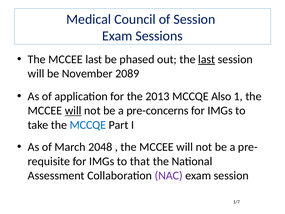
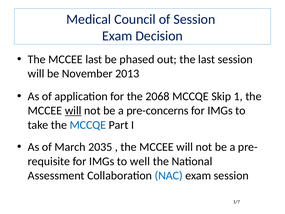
Sessions: Sessions -> Decision (159, 36)
last underline: present -> none (207, 59)
2089: 2089 -> 2013 (127, 74)
2013: 2013 -> 2068 (158, 96)
Also: Also -> Skip (221, 96)
2048: 2048 -> 2035 (100, 147)
that: that -> well (140, 161)
NAC colour: purple -> blue (169, 175)
